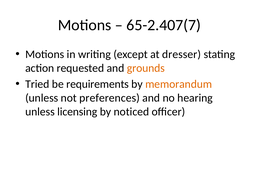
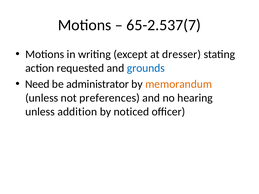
65-2.407(7: 65-2.407(7 -> 65-2.537(7 (164, 25)
grounds colour: orange -> blue (146, 68)
Tried: Tried -> Need (37, 84)
requirements: requirements -> administrator (98, 84)
licensing: licensing -> addition (77, 112)
